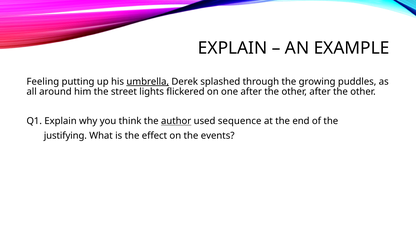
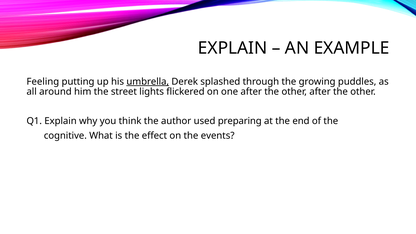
author underline: present -> none (176, 121)
sequence: sequence -> preparing (240, 121)
justifying: justifying -> cognitive (65, 136)
